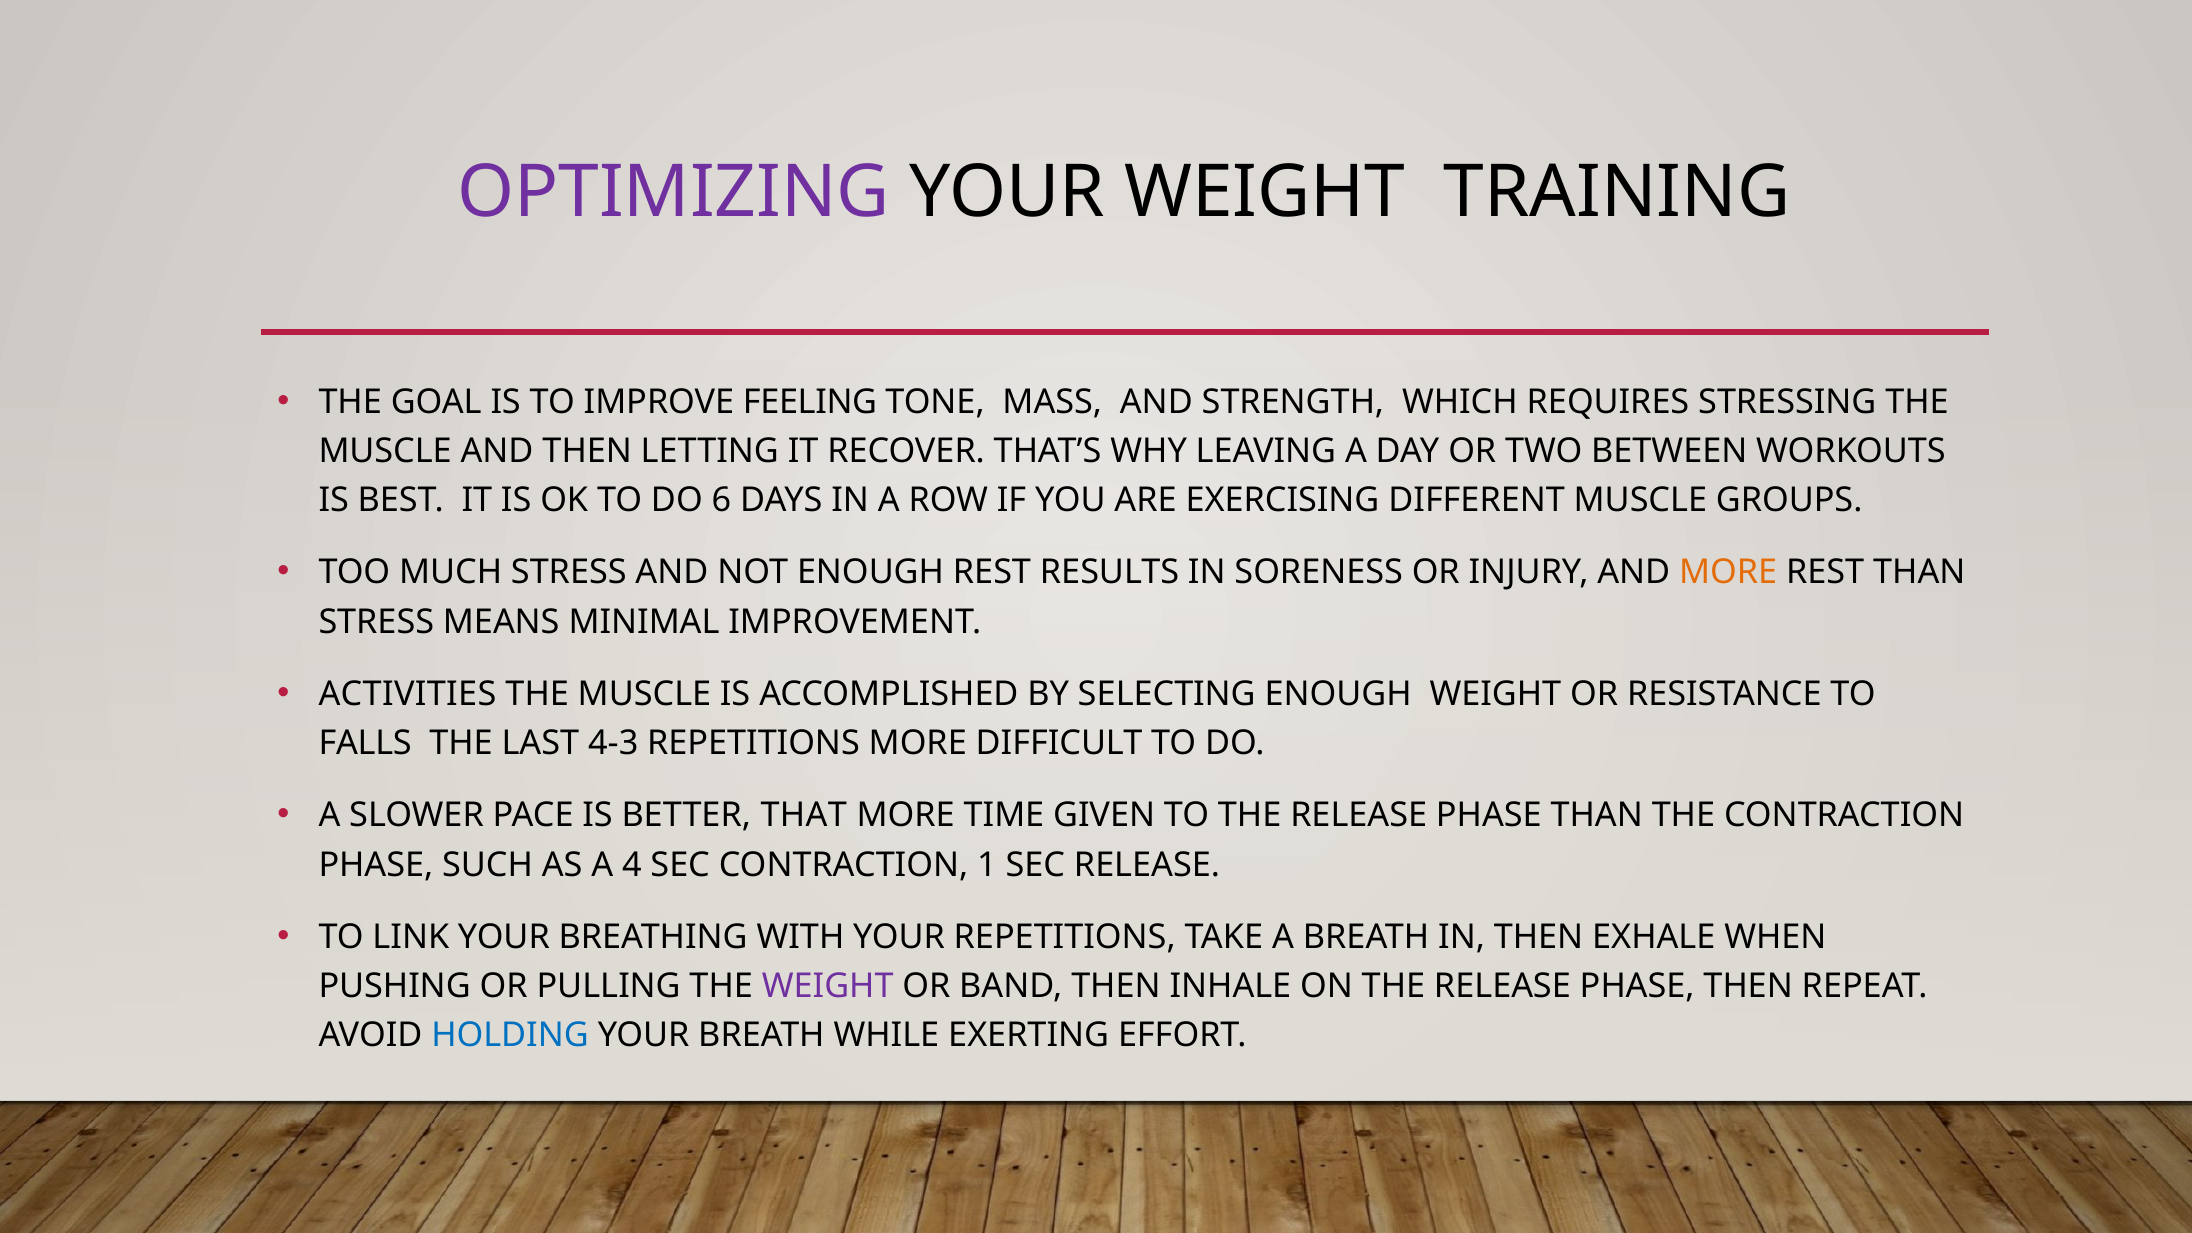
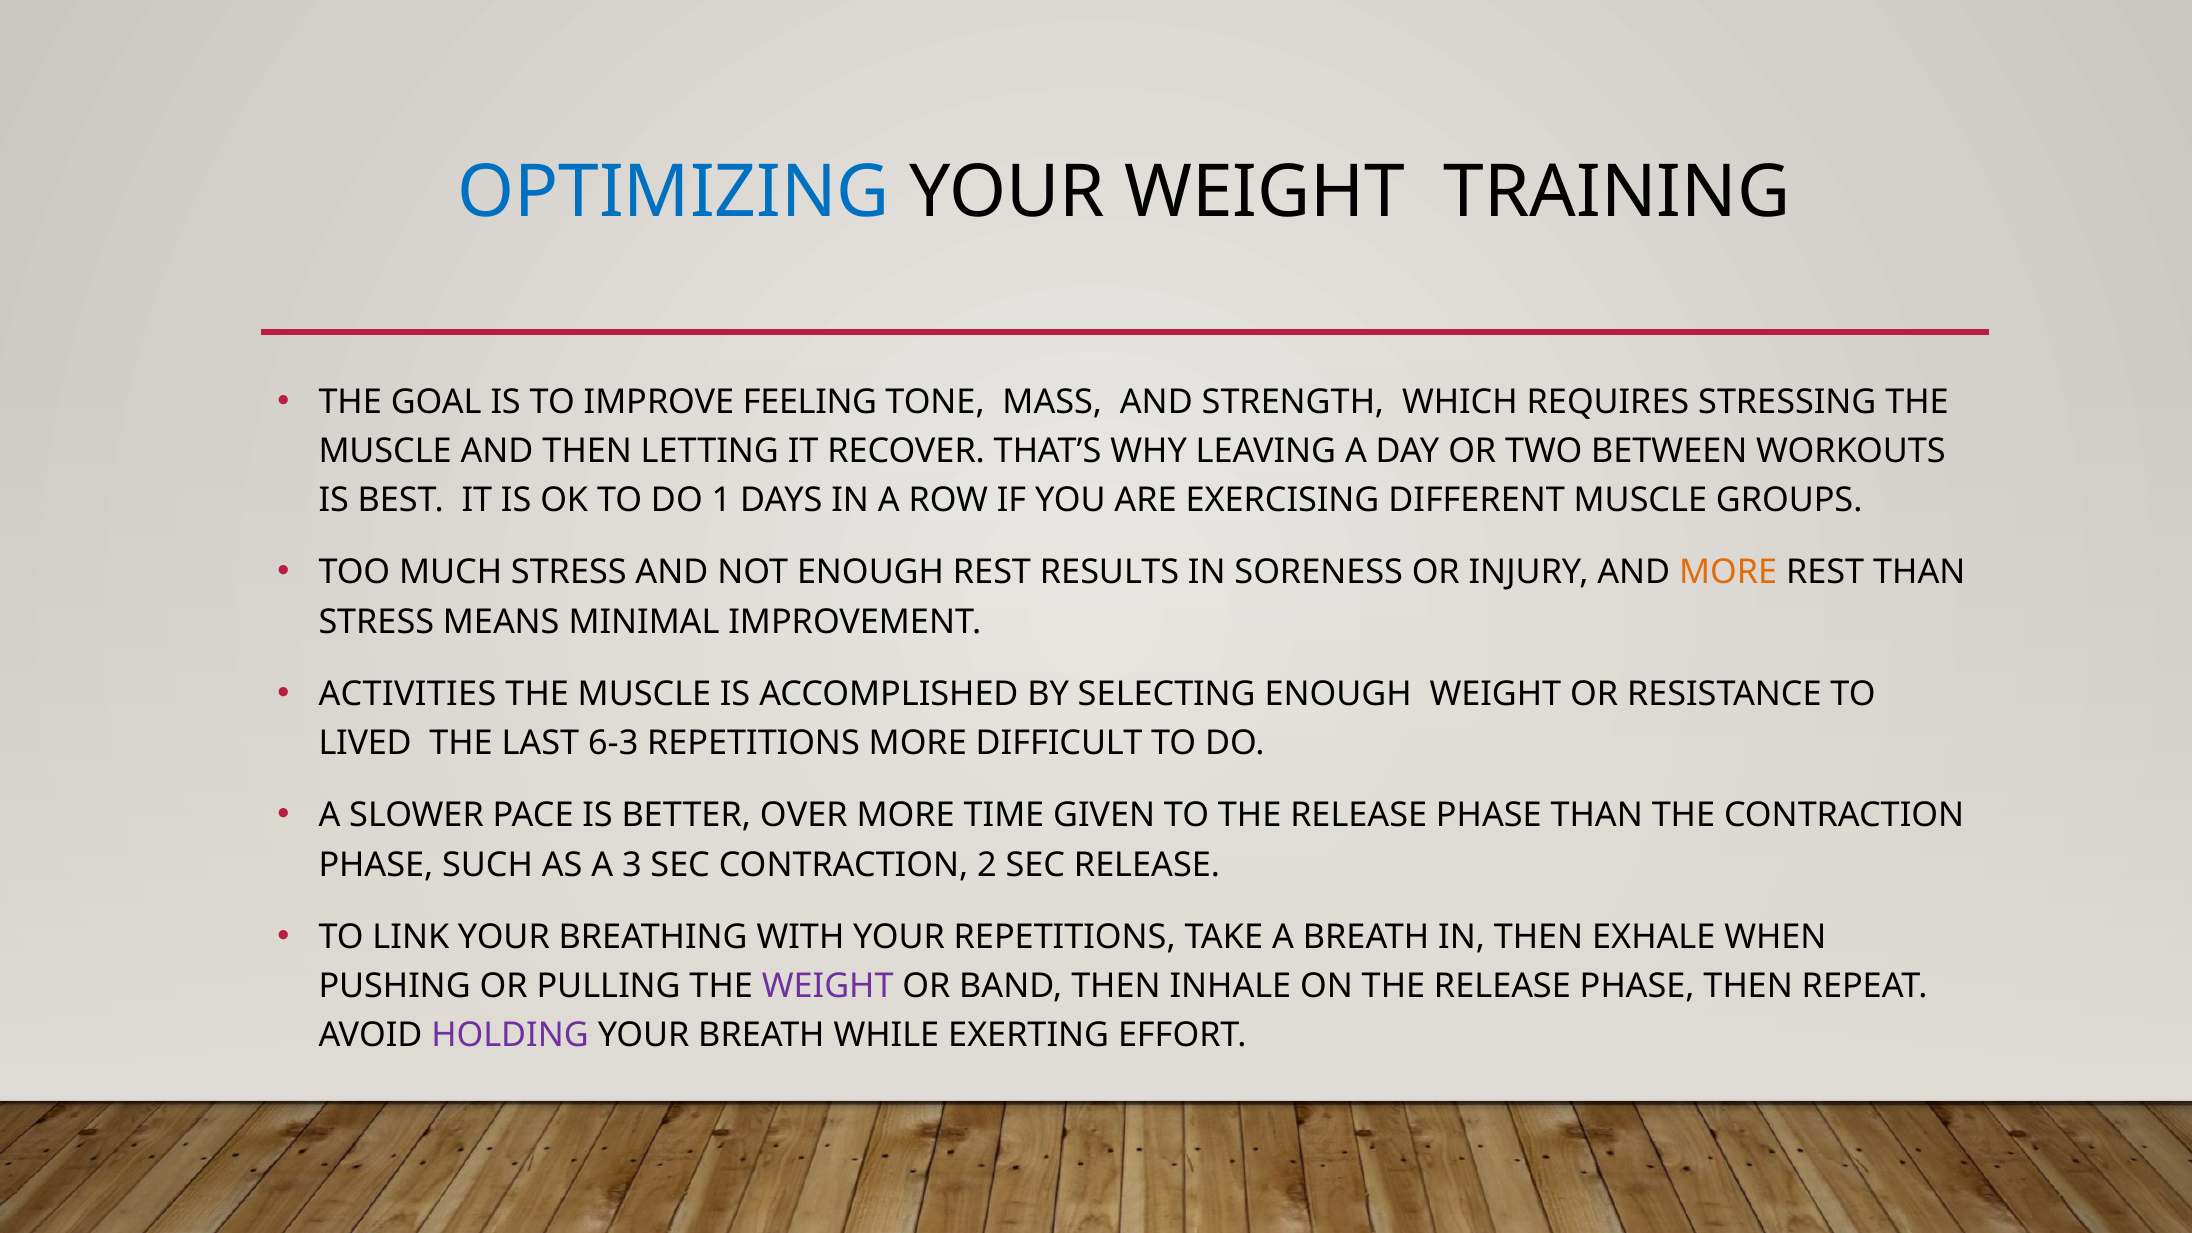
OPTIMIZING colour: purple -> blue (674, 192)
6: 6 -> 1 (721, 500)
FALLS: FALLS -> LIVED (365, 743)
4-3: 4-3 -> 6-3 (613, 743)
THAT: THAT -> OVER (804, 816)
4: 4 -> 3 (632, 865)
1: 1 -> 2 (987, 865)
HOLDING colour: blue -> purple (510, 1036)
